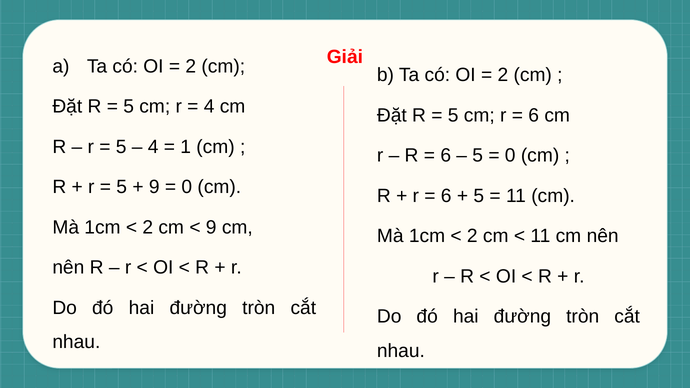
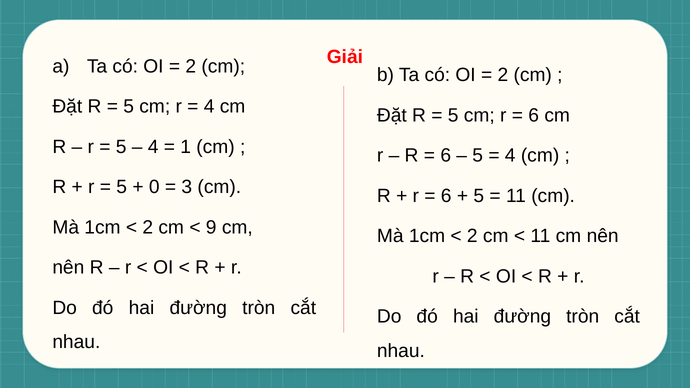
0: 0 -> 4 (510, 156)
9: 9 -> 0 (154, 187)
0: 0 -> 3 (187, 187)
